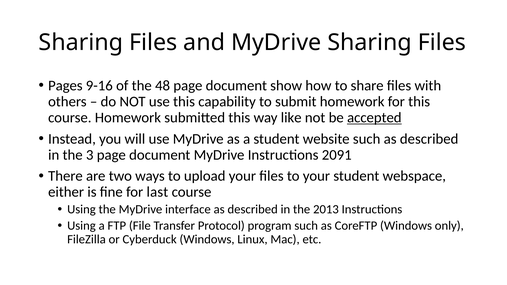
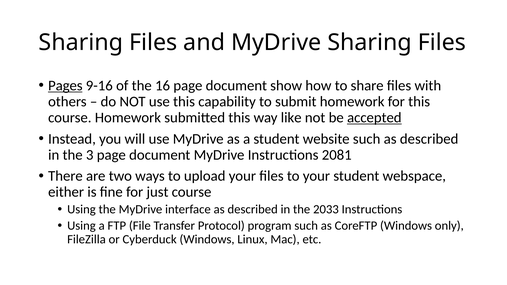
Pages underline: none -> present (65, 86)
48: 48 -> 16 (163, 86)
2091: 2091 -> 2081 (337, 155)
last: last -> just (157, 192)
2013: 2013 -> 2033 (326, 210)
